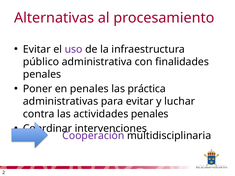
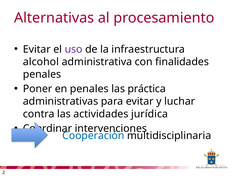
público: público -> alcohol (41, 62)
actividades penales: penales -> jurídica (150, 114)
Cooperación colour: purple -> blue (93, 136)
